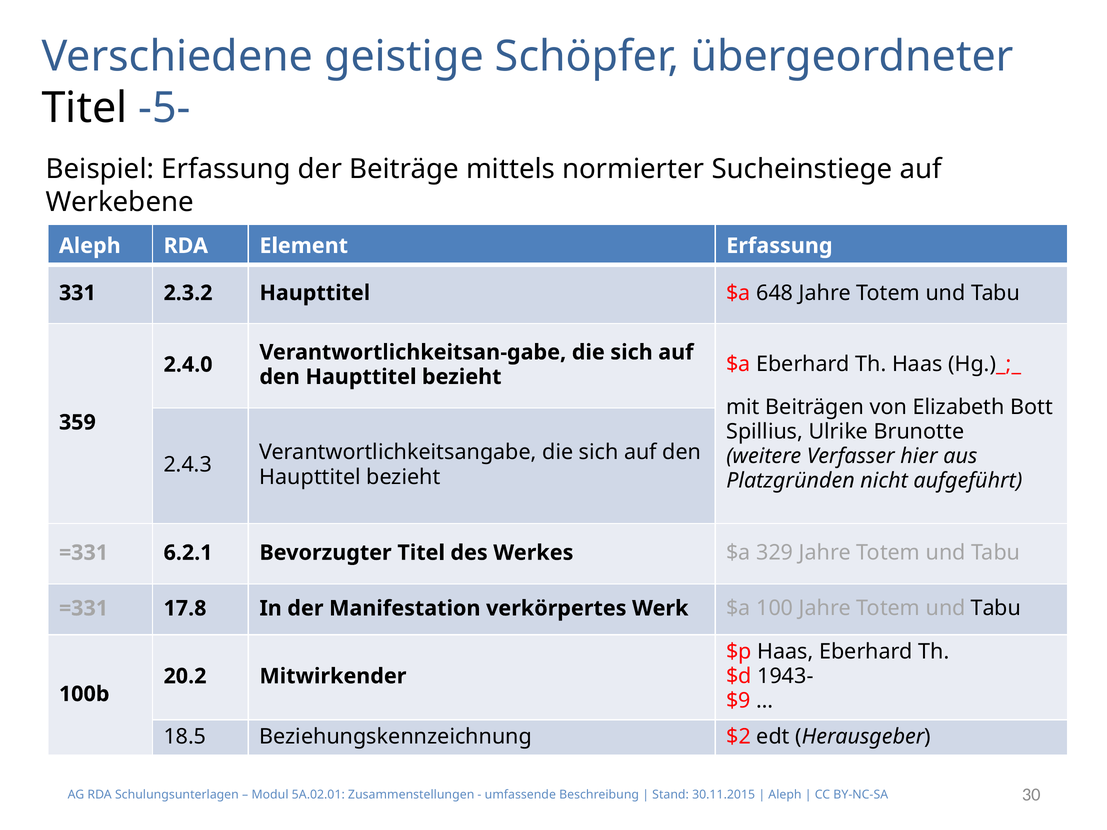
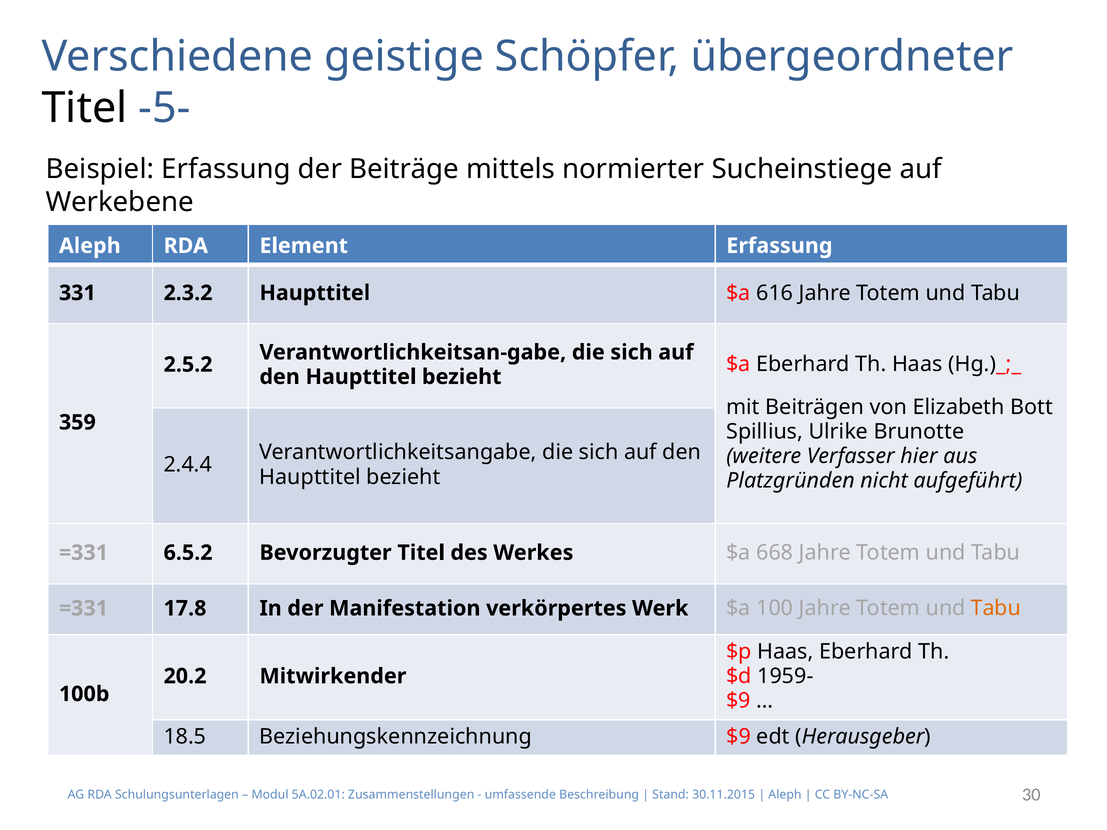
648: 648 -> 616 (775, 293)
2.4.0: 2.4.0 -> 2.5.2 (188, 365)
2.4.3: 2.4.3 -> 2.4.4 (188, 465)
6.2.1: 6.2.1 -> 6.5.2 (188, 553)
329: 329 -> 668 (775, 553)
Tabu colour: black -> orange (996, 609)
1943-: 1943- -> 1959- (785, 676)
Beziehungskennzeichnung $2: $2 -> $9 (739, 737)
